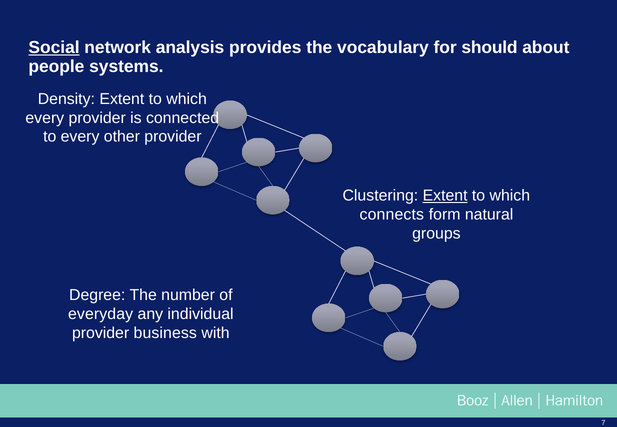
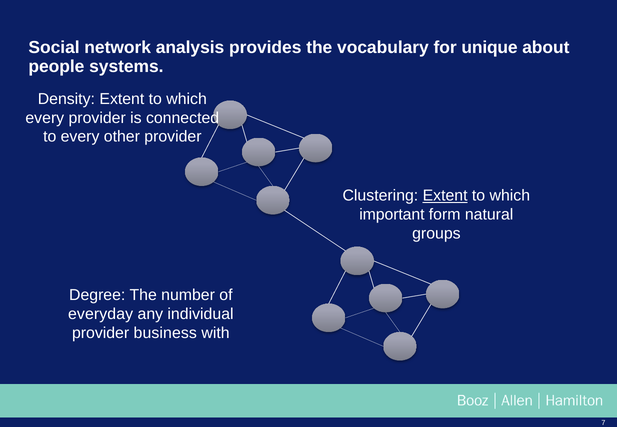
Social underline: present -> none (54, 48)
should: should -> unique (490, 48)
connects: connects -> important (392, 215)
